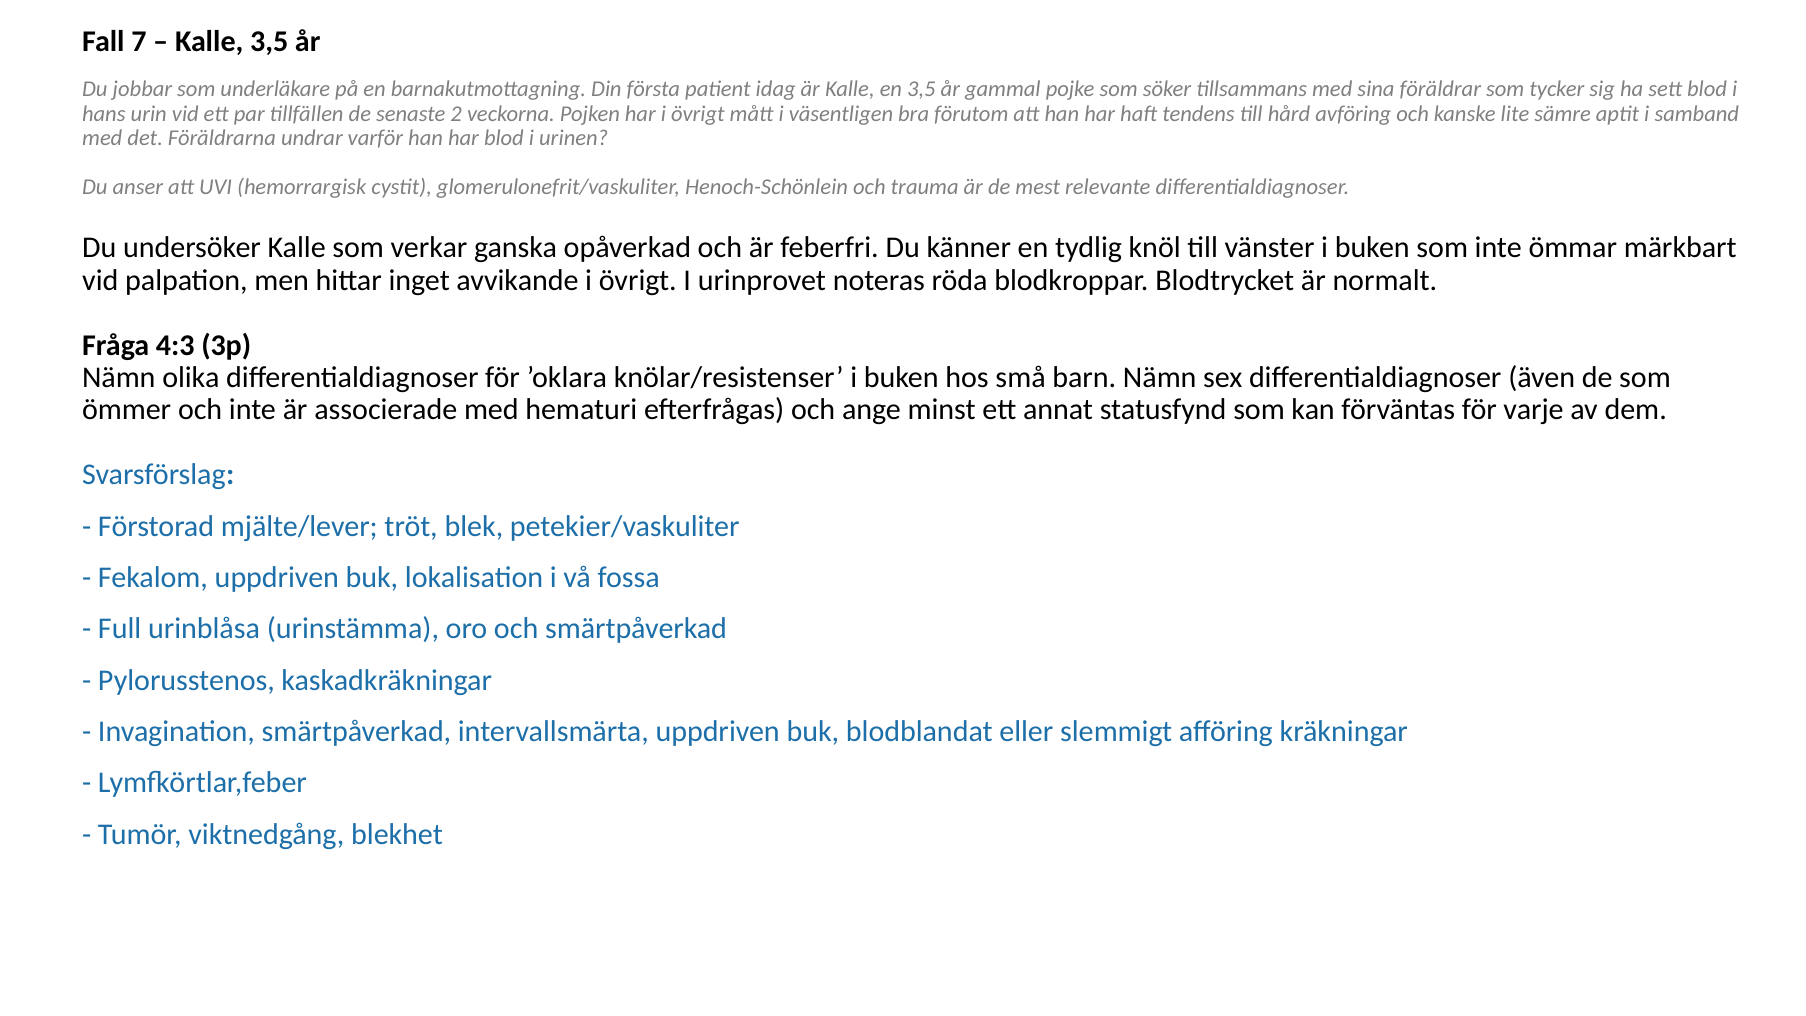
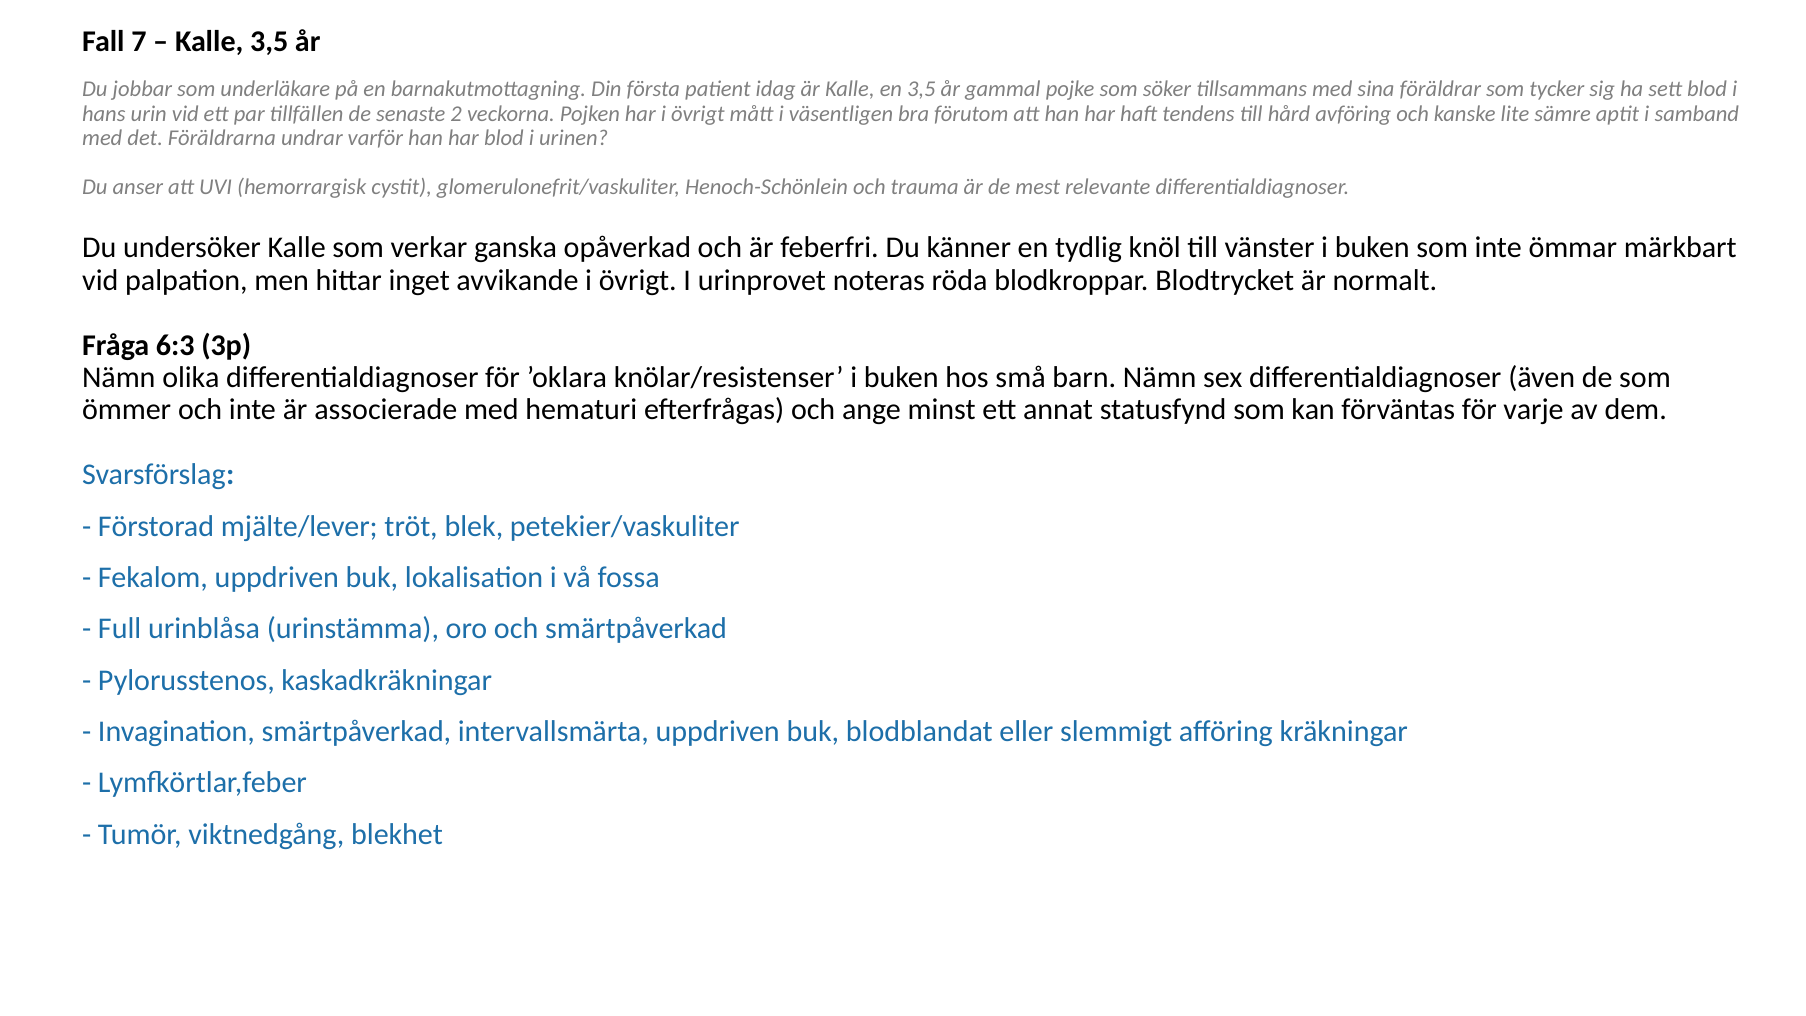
4:3: 4:3 -> 6:3 (175, 345)
